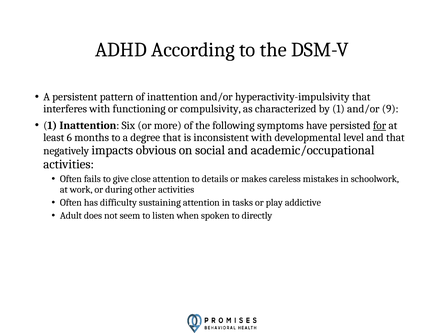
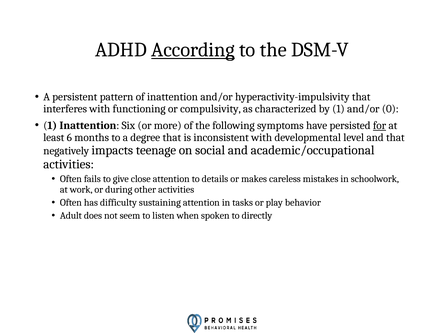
According underline: none -> present (193, 50)
9: 9 -> 0 (390, 109)
obvious: obvious -> teenage (156, 150)
addictive: addictive -> behavior (303, 203)
